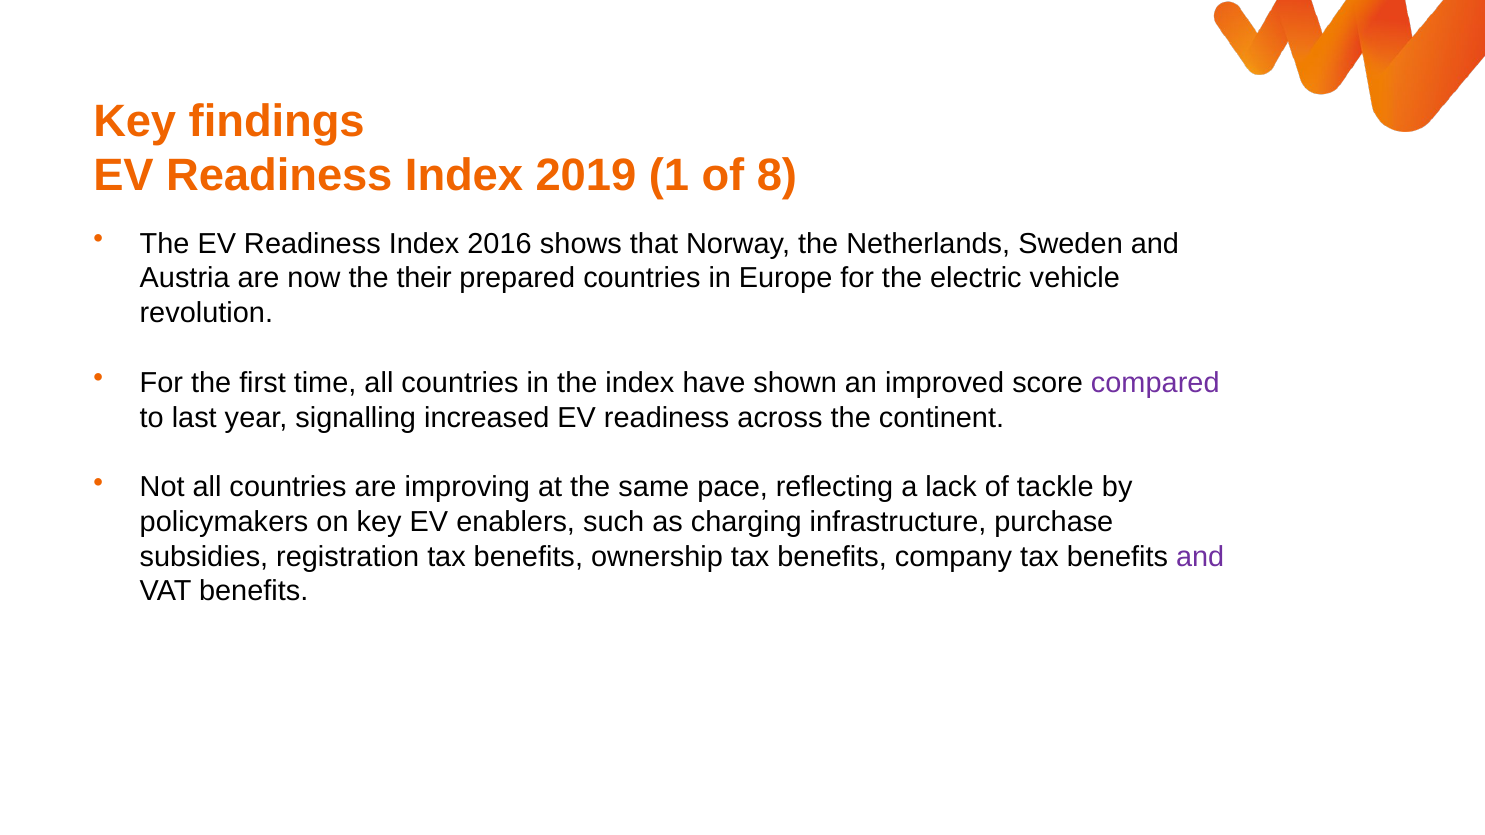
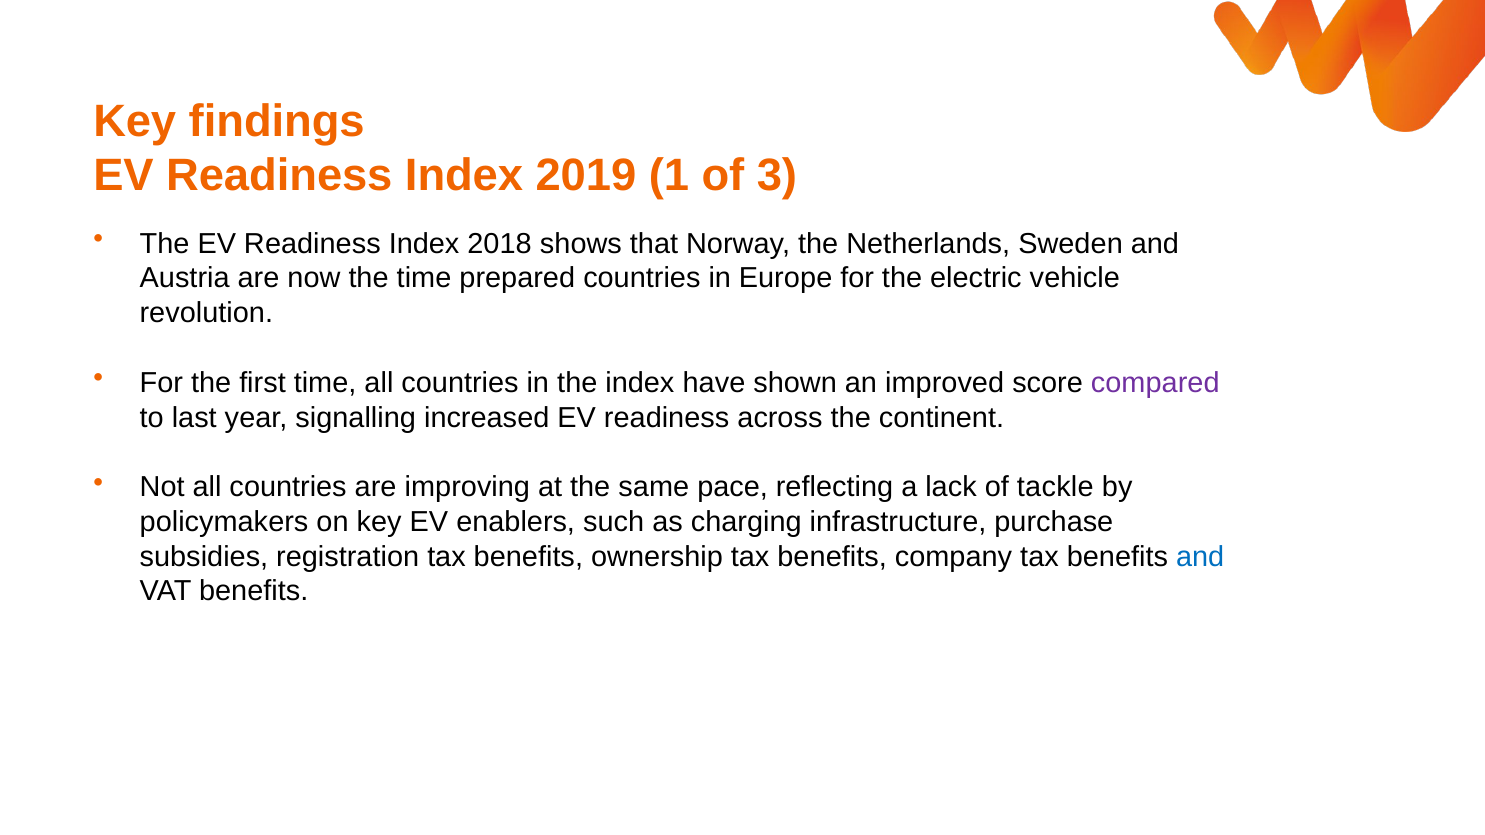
8: 8 -> 3 (777, 176)
2016: 2016 -> 2018 (500, 244)
the their: their -> time (424, 278)
and colour: purple -> blue (1200, 557)
